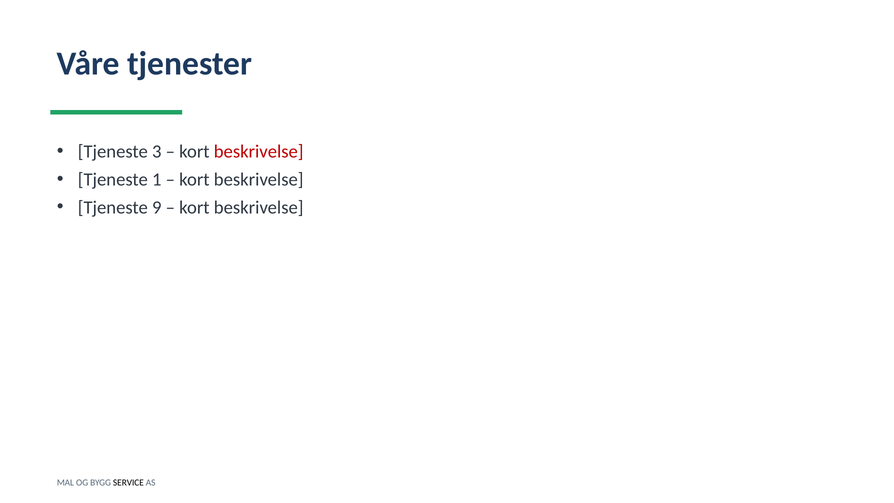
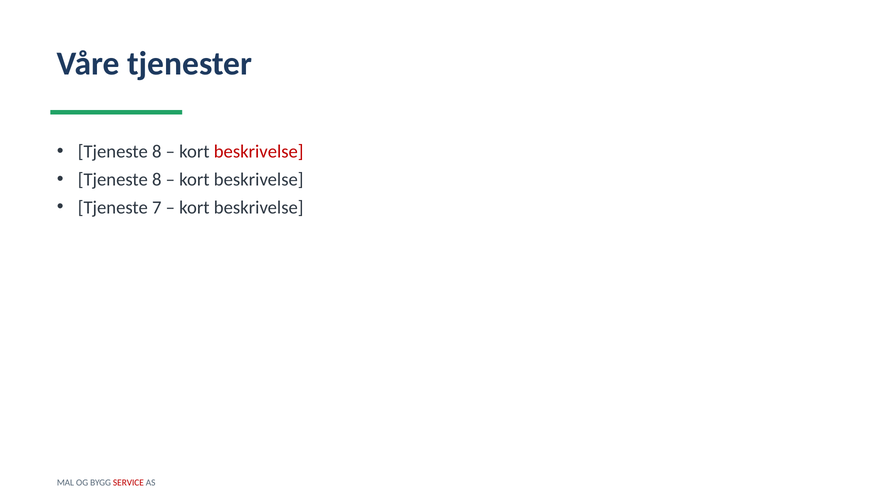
3: 3 -> 8 (157, 151)
1: 1 -> 8 (157, 179)
9: 9 -> 7 (157, 207)
SERVICE colour: black -> red (128, 483)
